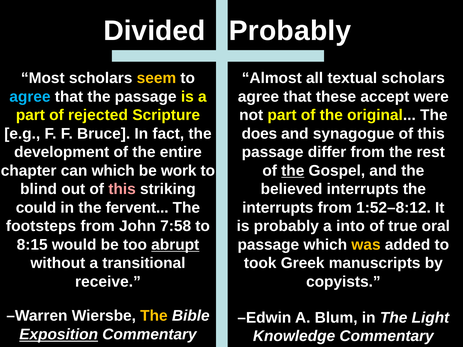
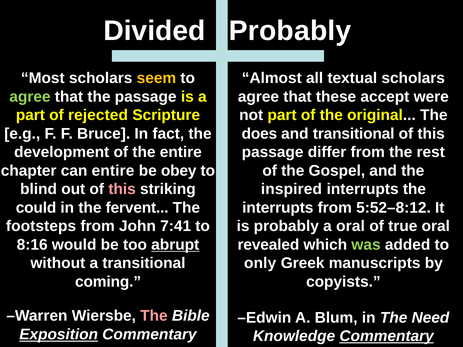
agree colour: light blue -> light green (30, 97)
and synagogue: synagogue -> transitional (354, 134)
can which: which -> entire (113, 171)
work: work -> obey (179, 171)
the underline: present -> none (293, 171)
believed: believed -> inspired (291, 189)
1:52–8:12: 1:52–8:12 -> 5:52–8:12 (393, 208)
7:58: 7:58 -> 7:41 (176, 226)
a into: into -> oral (351, 226)
8:15: 8:15 -> 8:16 (32, 245)
passage: passage -> revealed (268, 245)
was colour: yellow -> light green (366, 245)
took: took -> only (260, 263)
receive: receive -> coming (108, 282)
The colour: yellow -> pink (154, 316)
Light: Light -> Need (430, 318)
Commentary underline: none -> present (387, 336)
